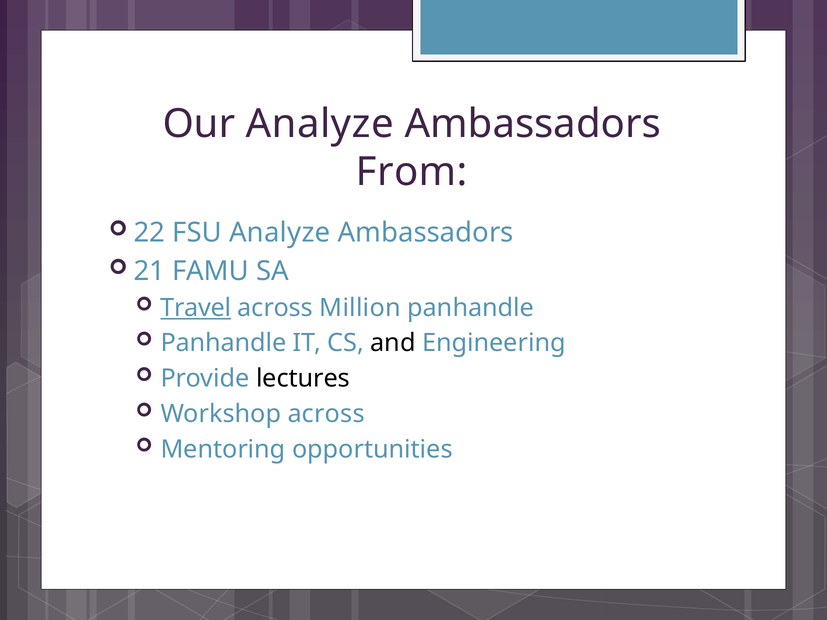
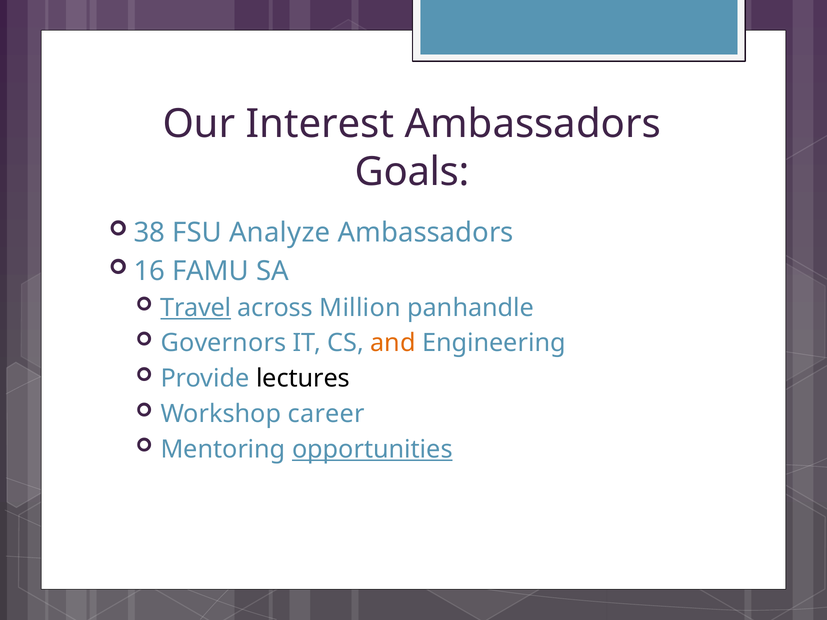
Our Analyze: Analyze -> Interest (320, 124)
From: From -> Goals (412, 172)
22: 22 -> 38 (149, 233)
21: 21 -> 16 (149, 271)
Panhandle: Panhandle -> Governors (223, 343)
and colour: black -> orange (393, 343)
Workshop across: across -> career (326, 414)
opportunities underline: none -> present (372, 449)
